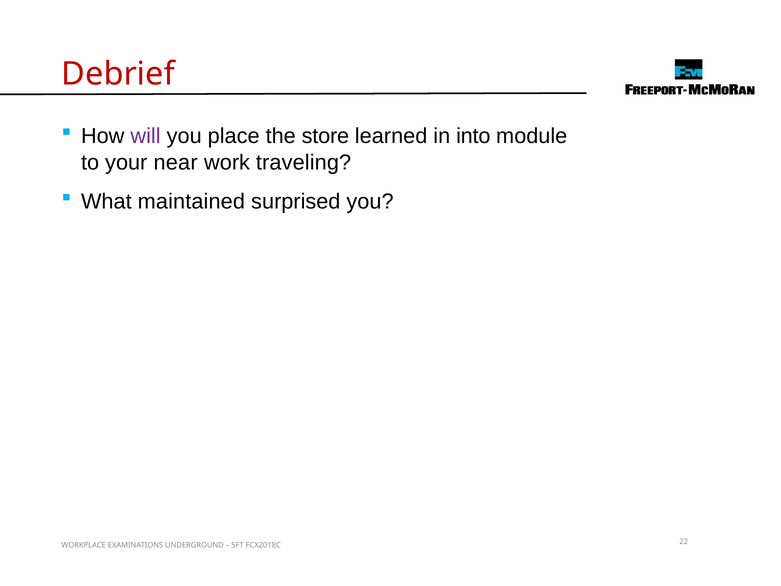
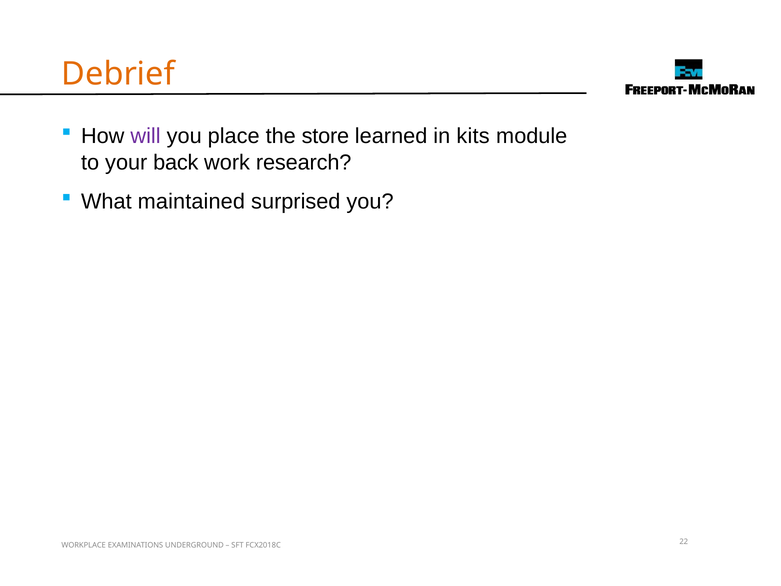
Debrief colour: red -> orange (118, 74)
into: into -> kits (473, 136)
near: near -> back (176, 162)
traveling: traveling -> research (304, 162)
